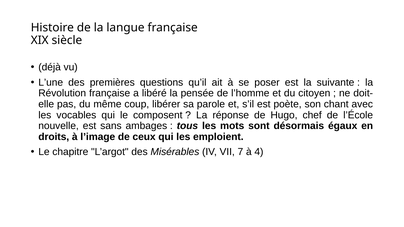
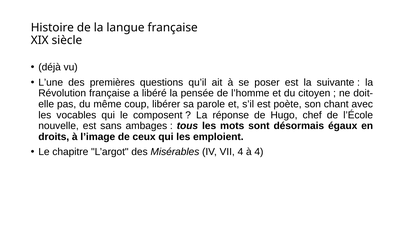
VII 7: 7 -> 4 (240, 152)
